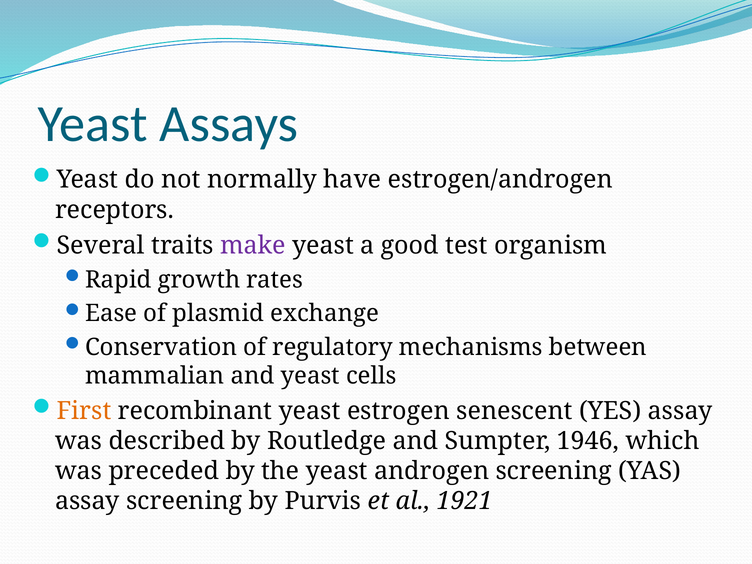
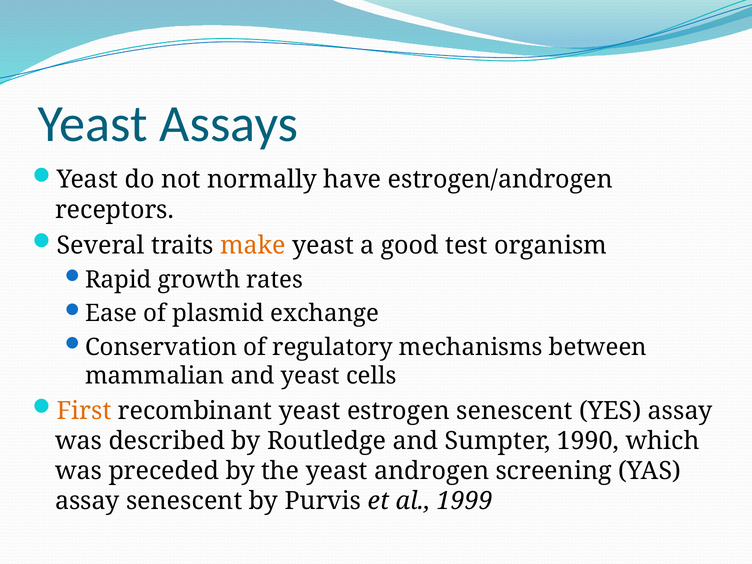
make colour: purple -> orange (253, 245)
1946: 1946 -> 1990 (588, 441)
assay screening: screening -> senescent (184, 501)
1921: 1921 -> 1999 (465, 501)
